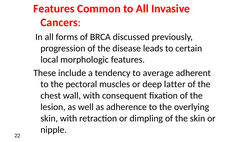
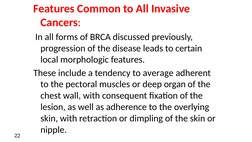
latter: latter -> organ (175, 84)
